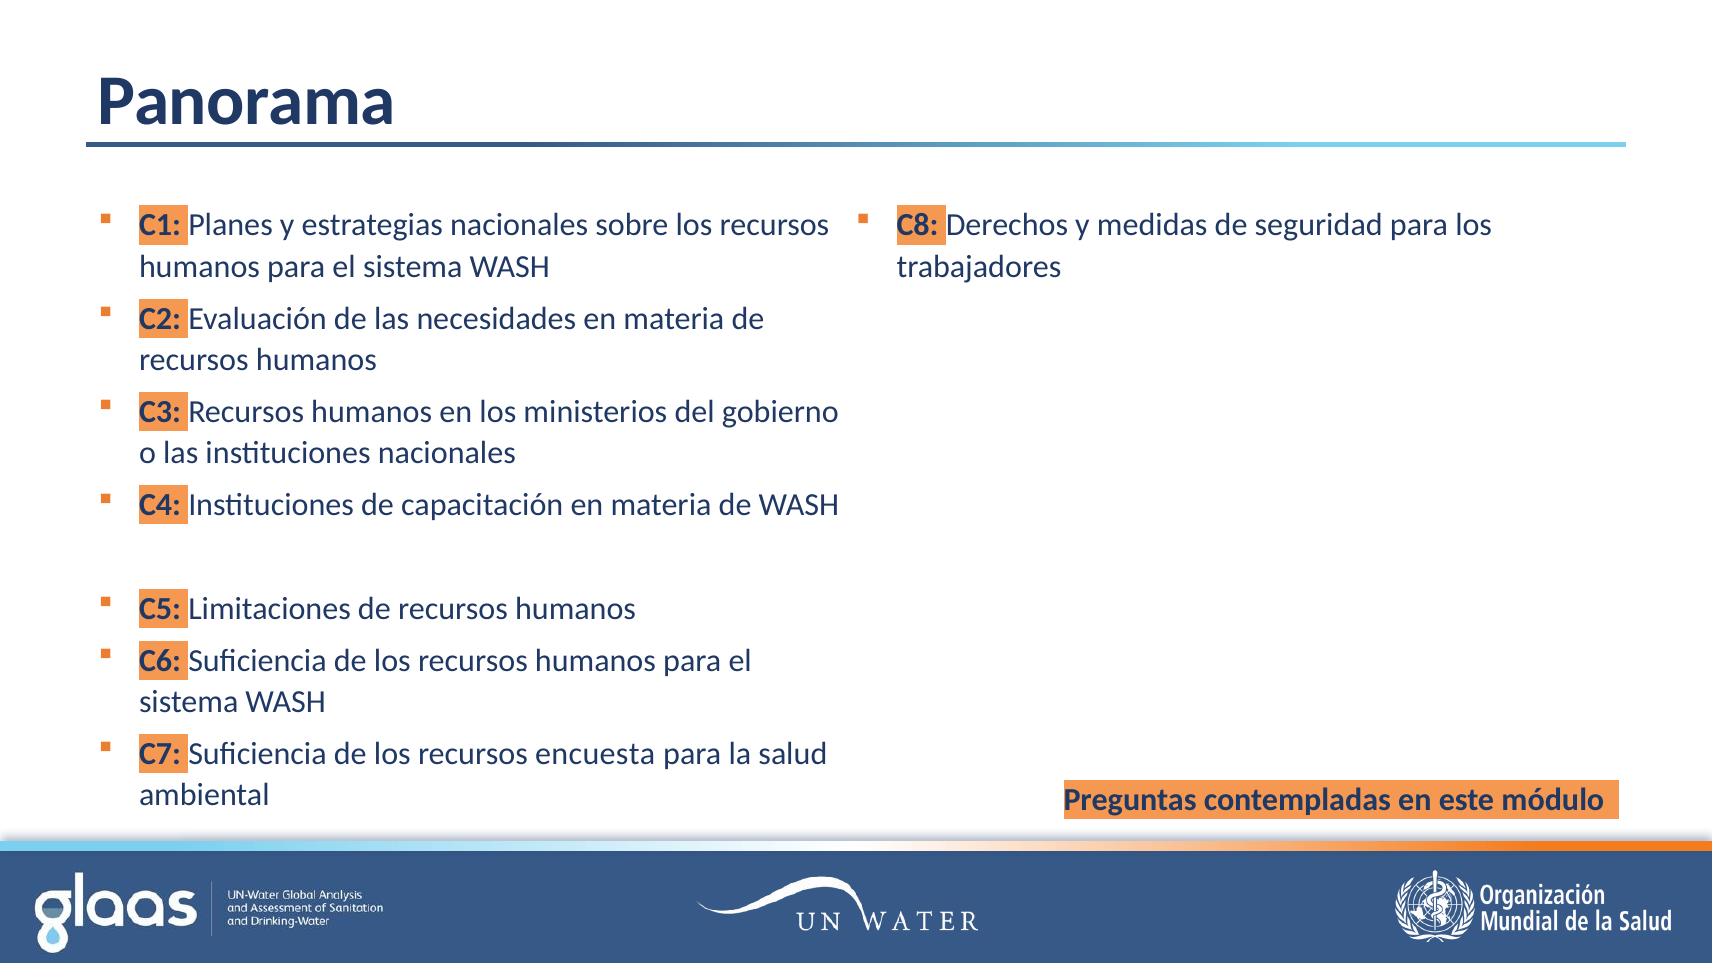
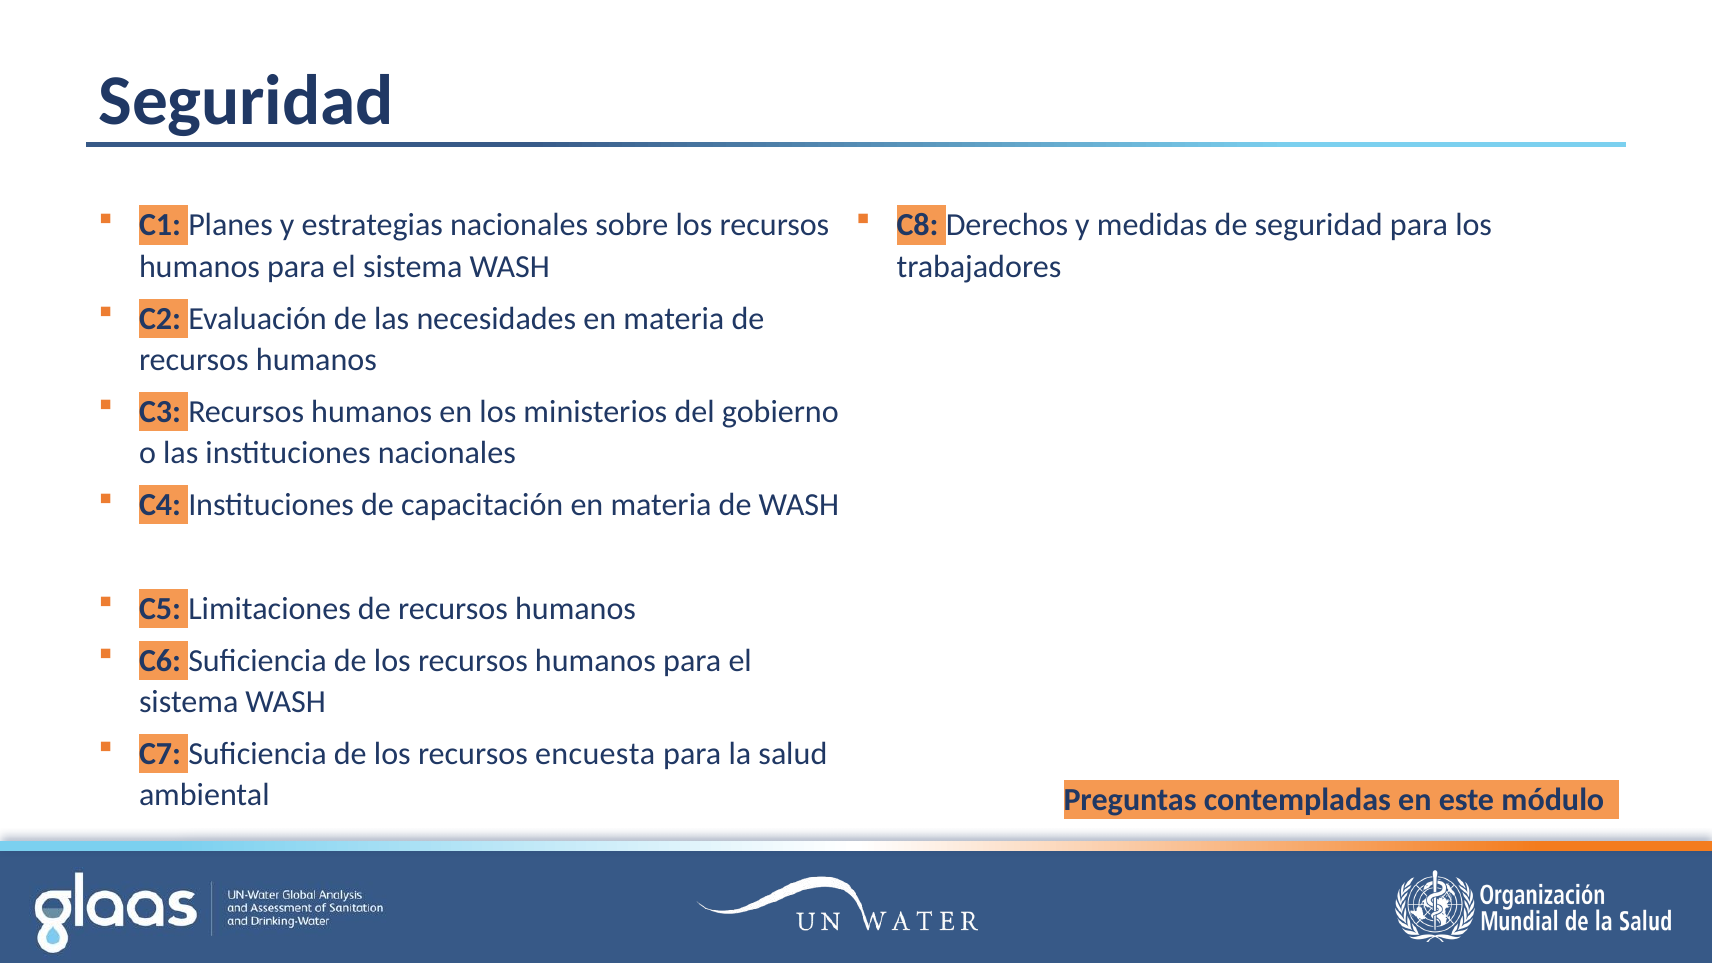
Panorama: Panorama -> Seguridad (246, 100)
